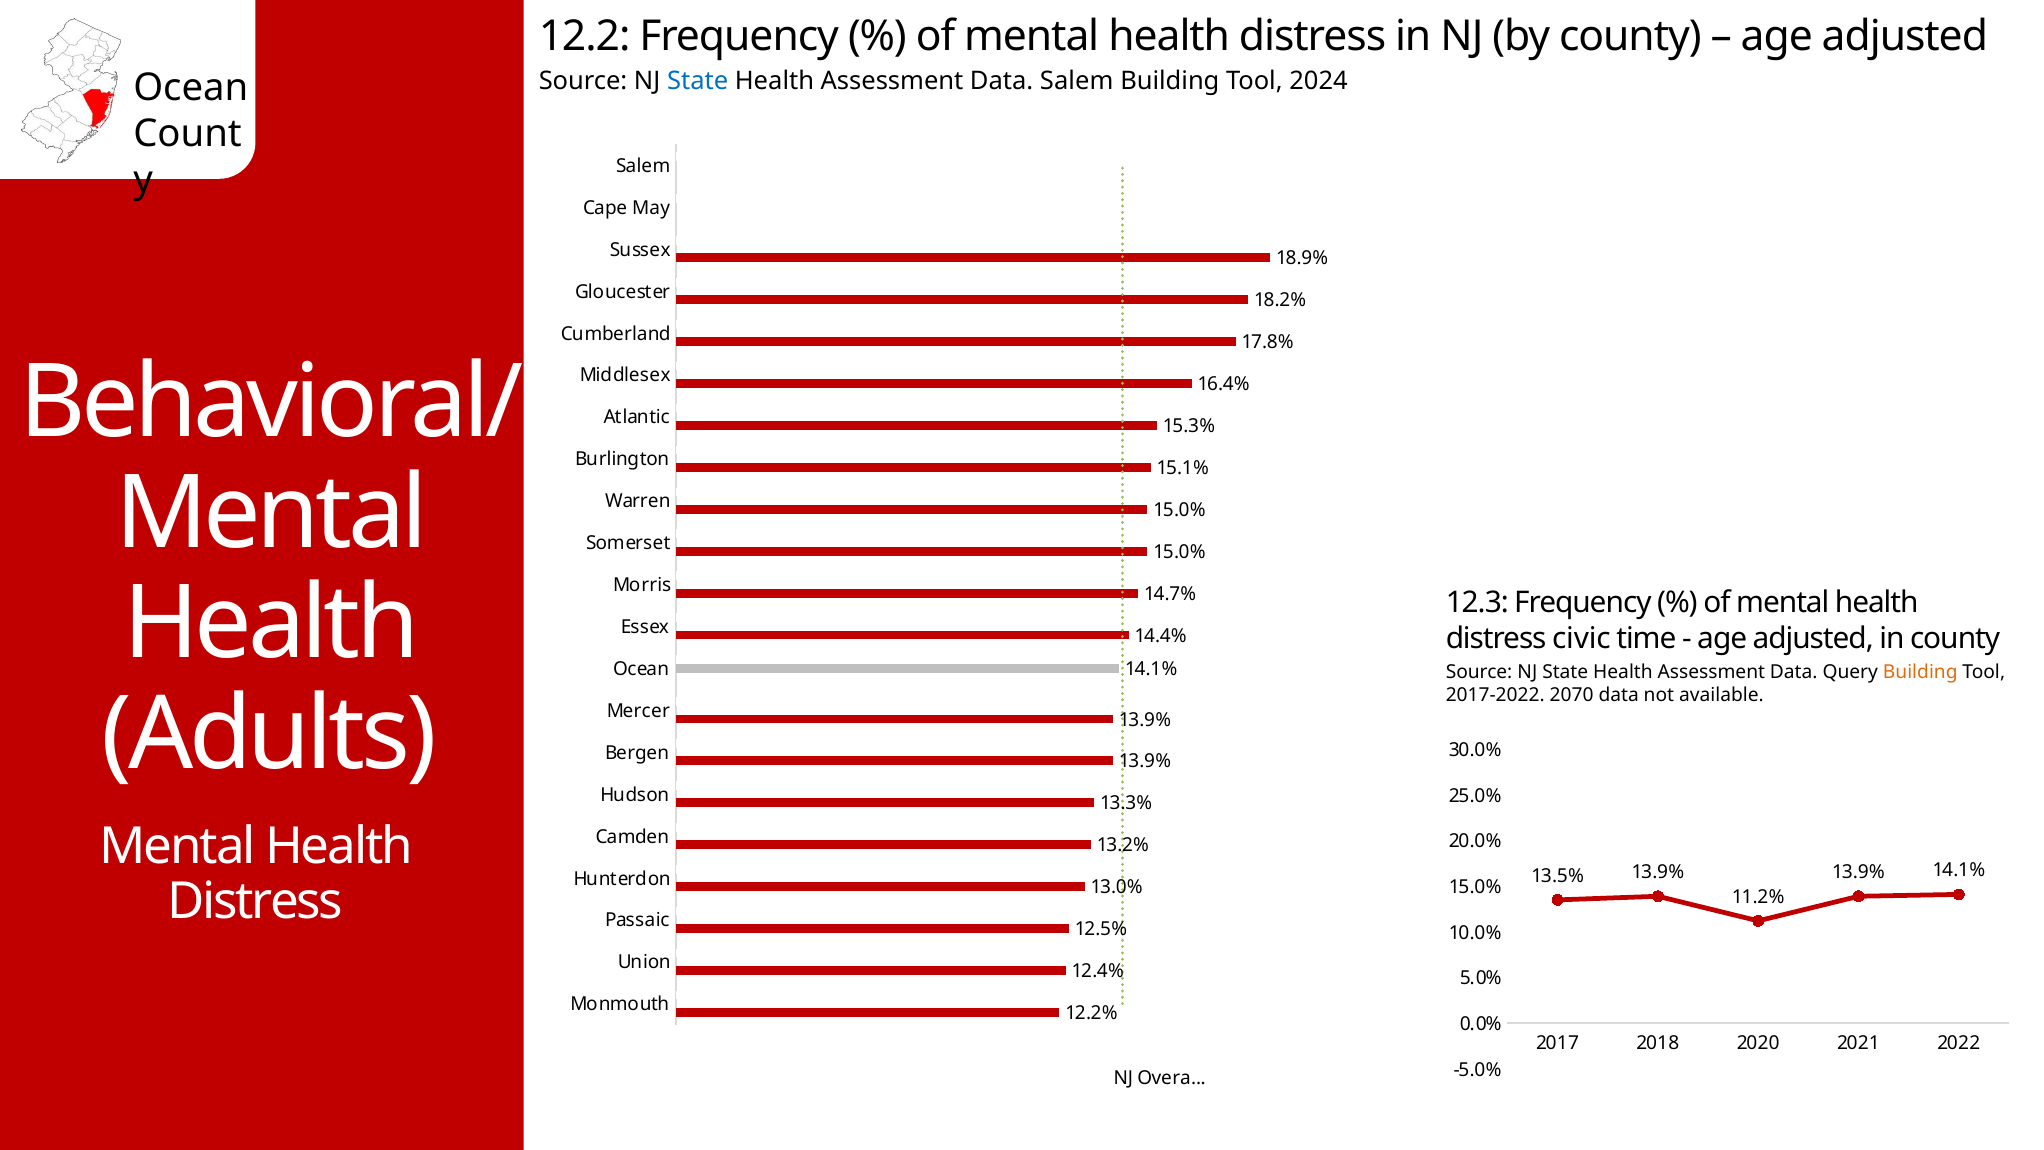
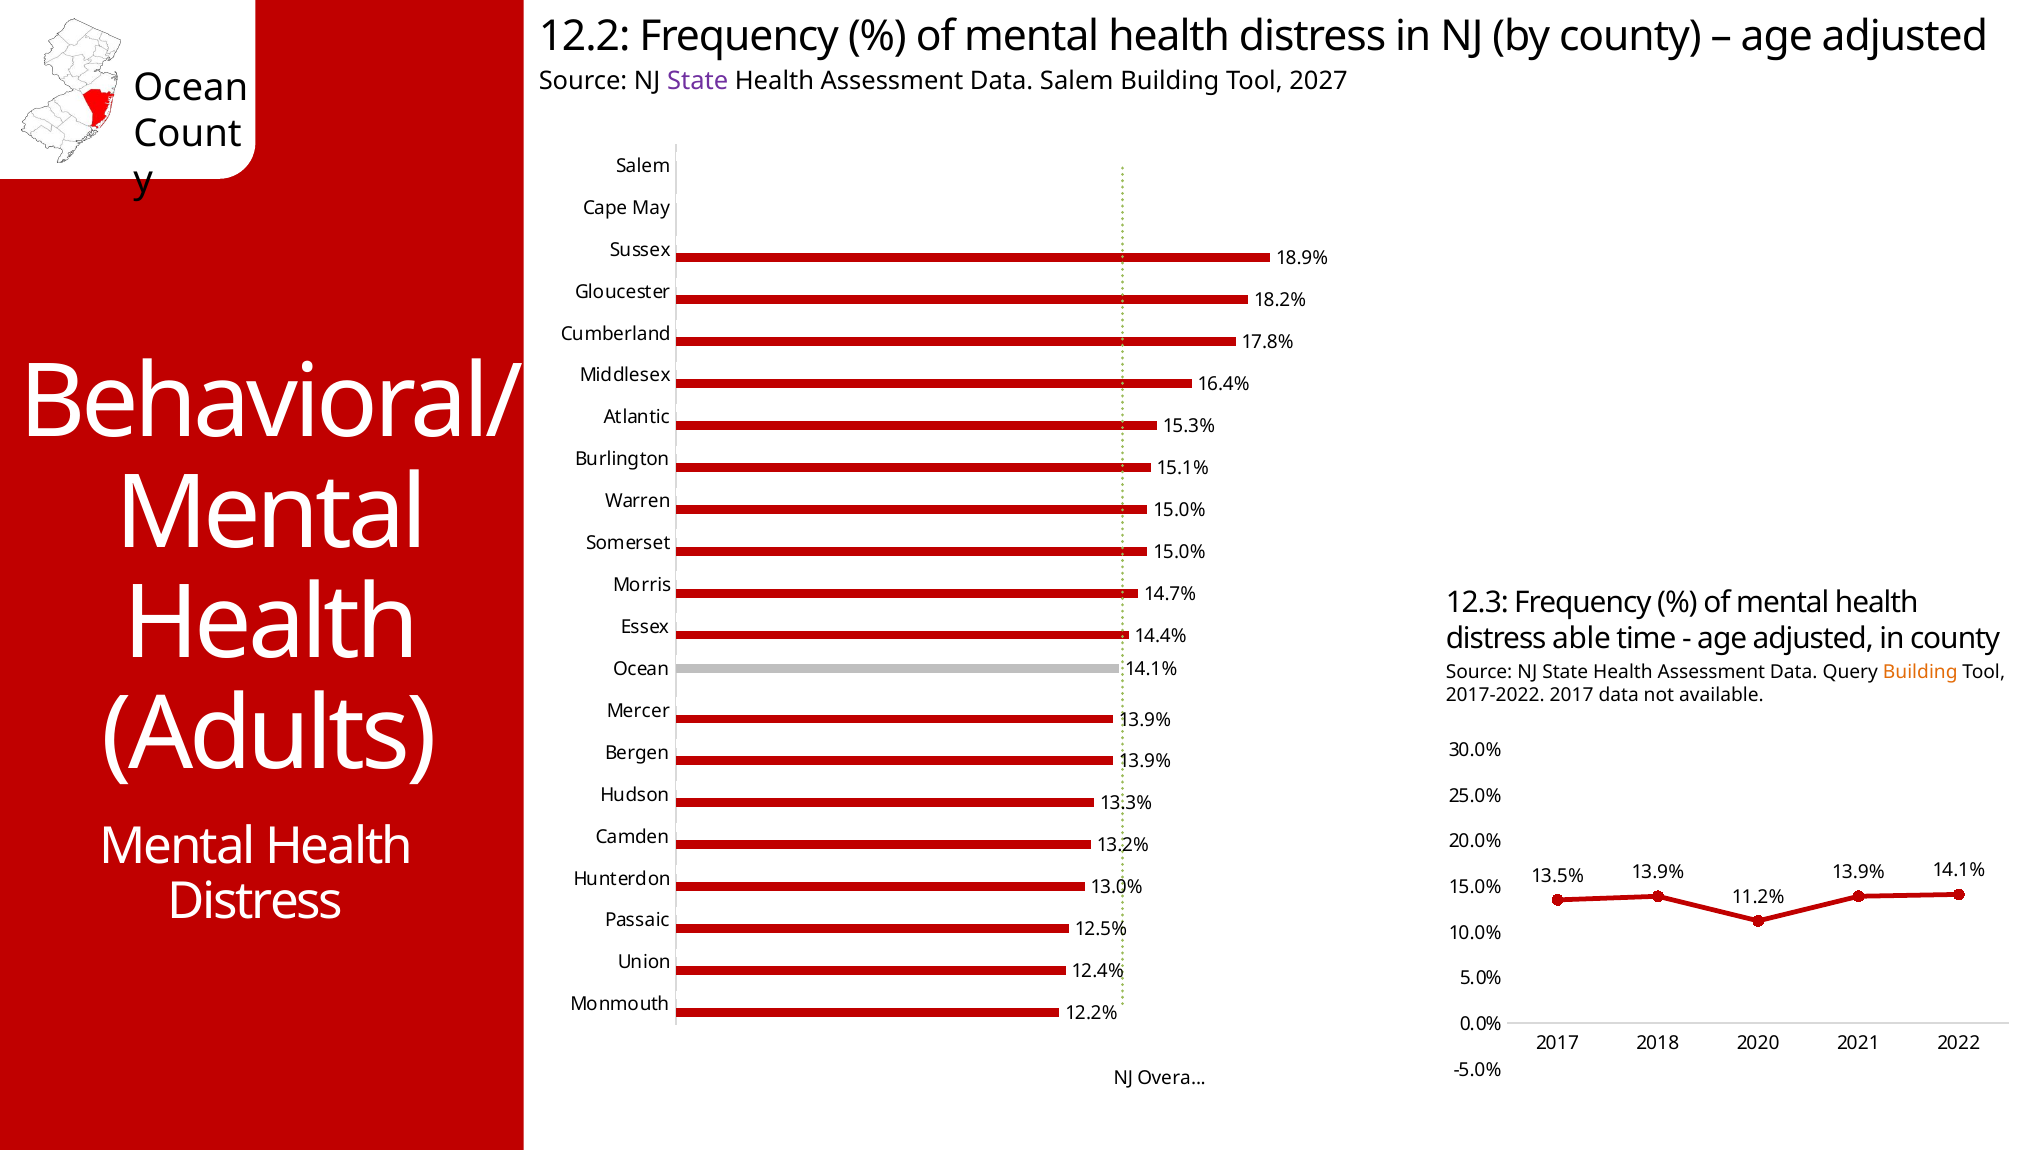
State colour: blue -> purple (698, 81)
2024: 2024 -> 2027 (1319, 81)
civic: civic -> able (1581, 638)
2017-2022 2070: 2070 -> 2017 (1572, 695)
